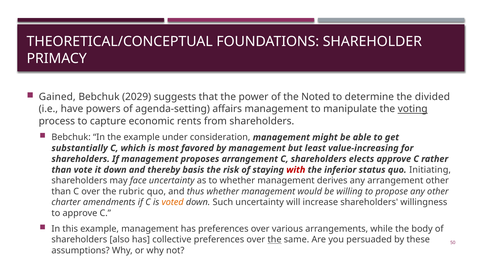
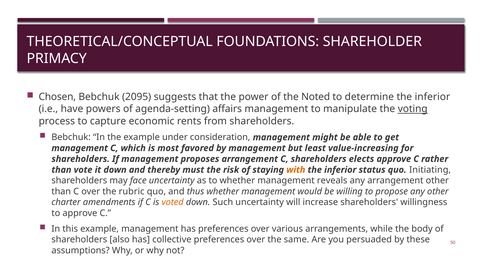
Gained: Gained -> Chosen (57, 97)
2029: 2029 -> 2095 (137, 97)
determine the divided: divided -> inferior (432, 97)
substantially: substantially -> management (80, 148)
basis: basis -> must (193, 170)
with colour: red -> orange (296, 170)
derives: derives -> reveals (332, 181)
the underline: present -> none (275, 240)
